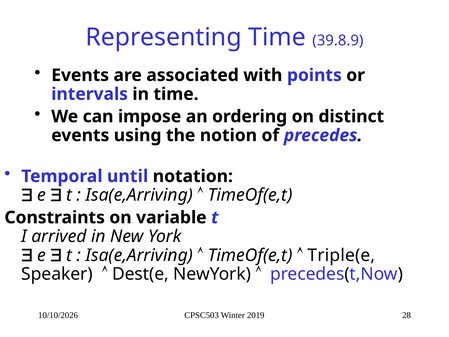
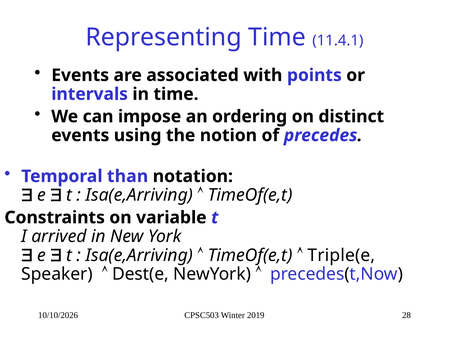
39.8.9: 39.8.9 -> 11.4.1 (338, 41)
until: until -> than (128, 176)
